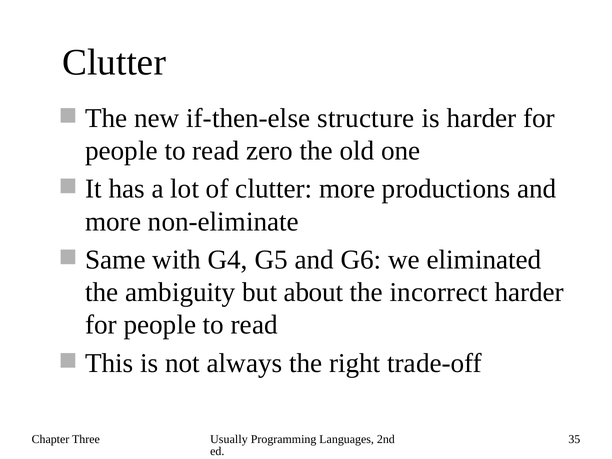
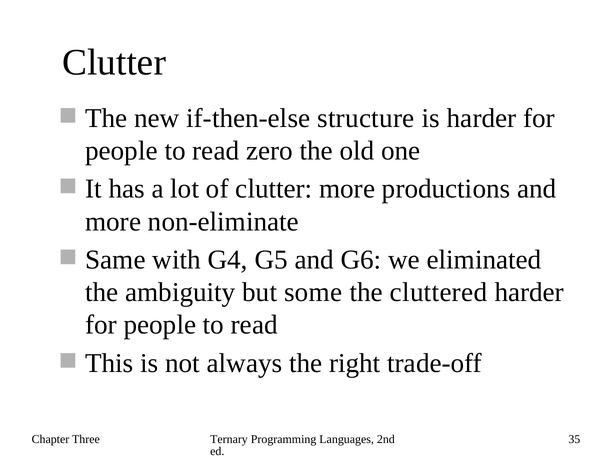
about: about -> some (313, 292)
incorrect: incorrect -> cluttered (439, 292)
Usually: Usually -> Ternary (229, 439)
